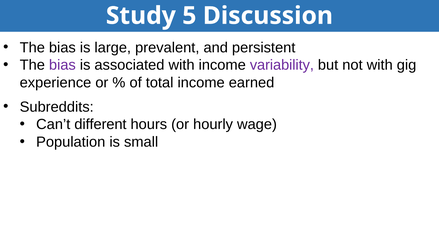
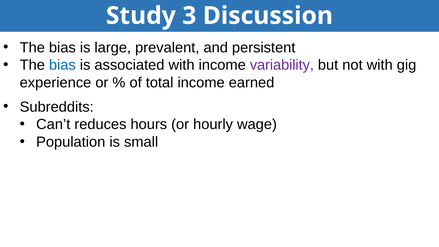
5: 5 -> 3 (189, 16)
bias colour: purple -> blue (62, 65)
different: different -> reduces (100, 124)
